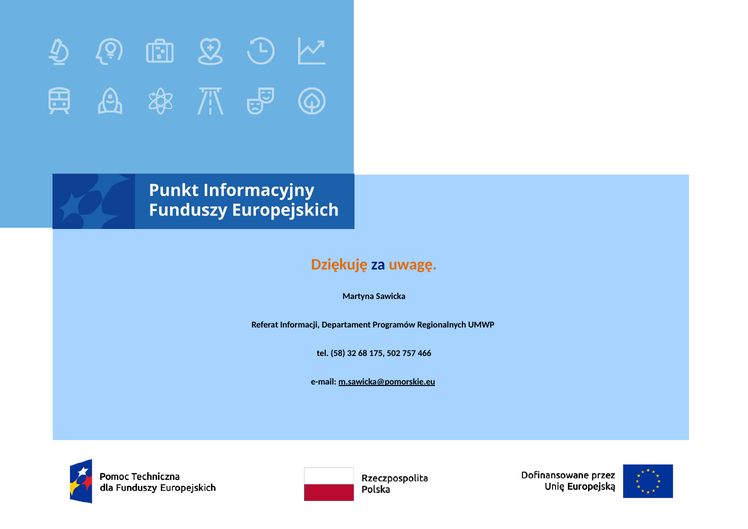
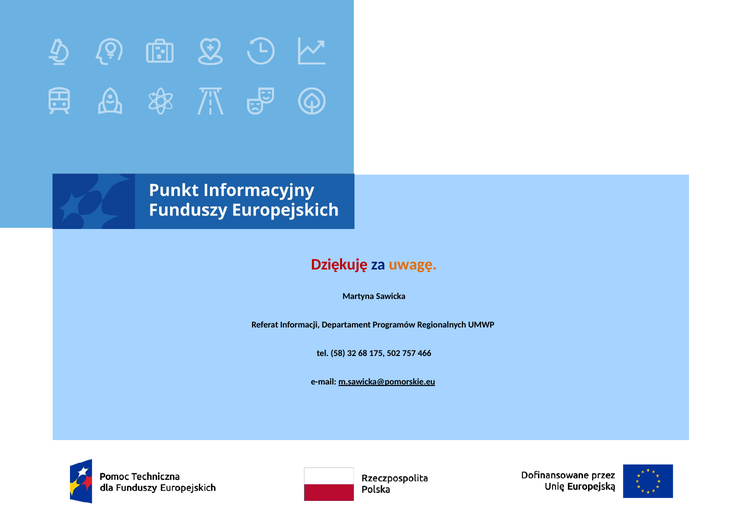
Dziękuję colour: orange -> red (339, 264)
